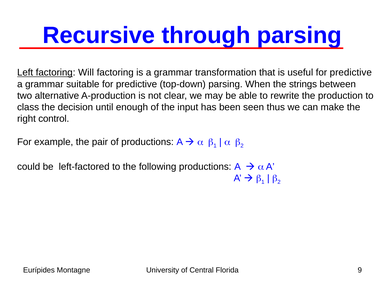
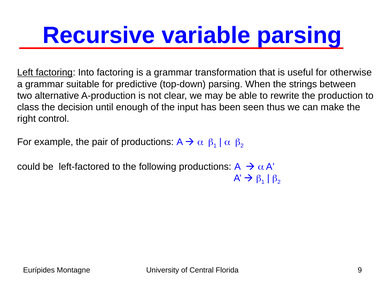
through: through -> variable (206, 35)
Will: Will -> Into (86, 72)
useful for predictive: predictive -> otherwise (351, 72)
